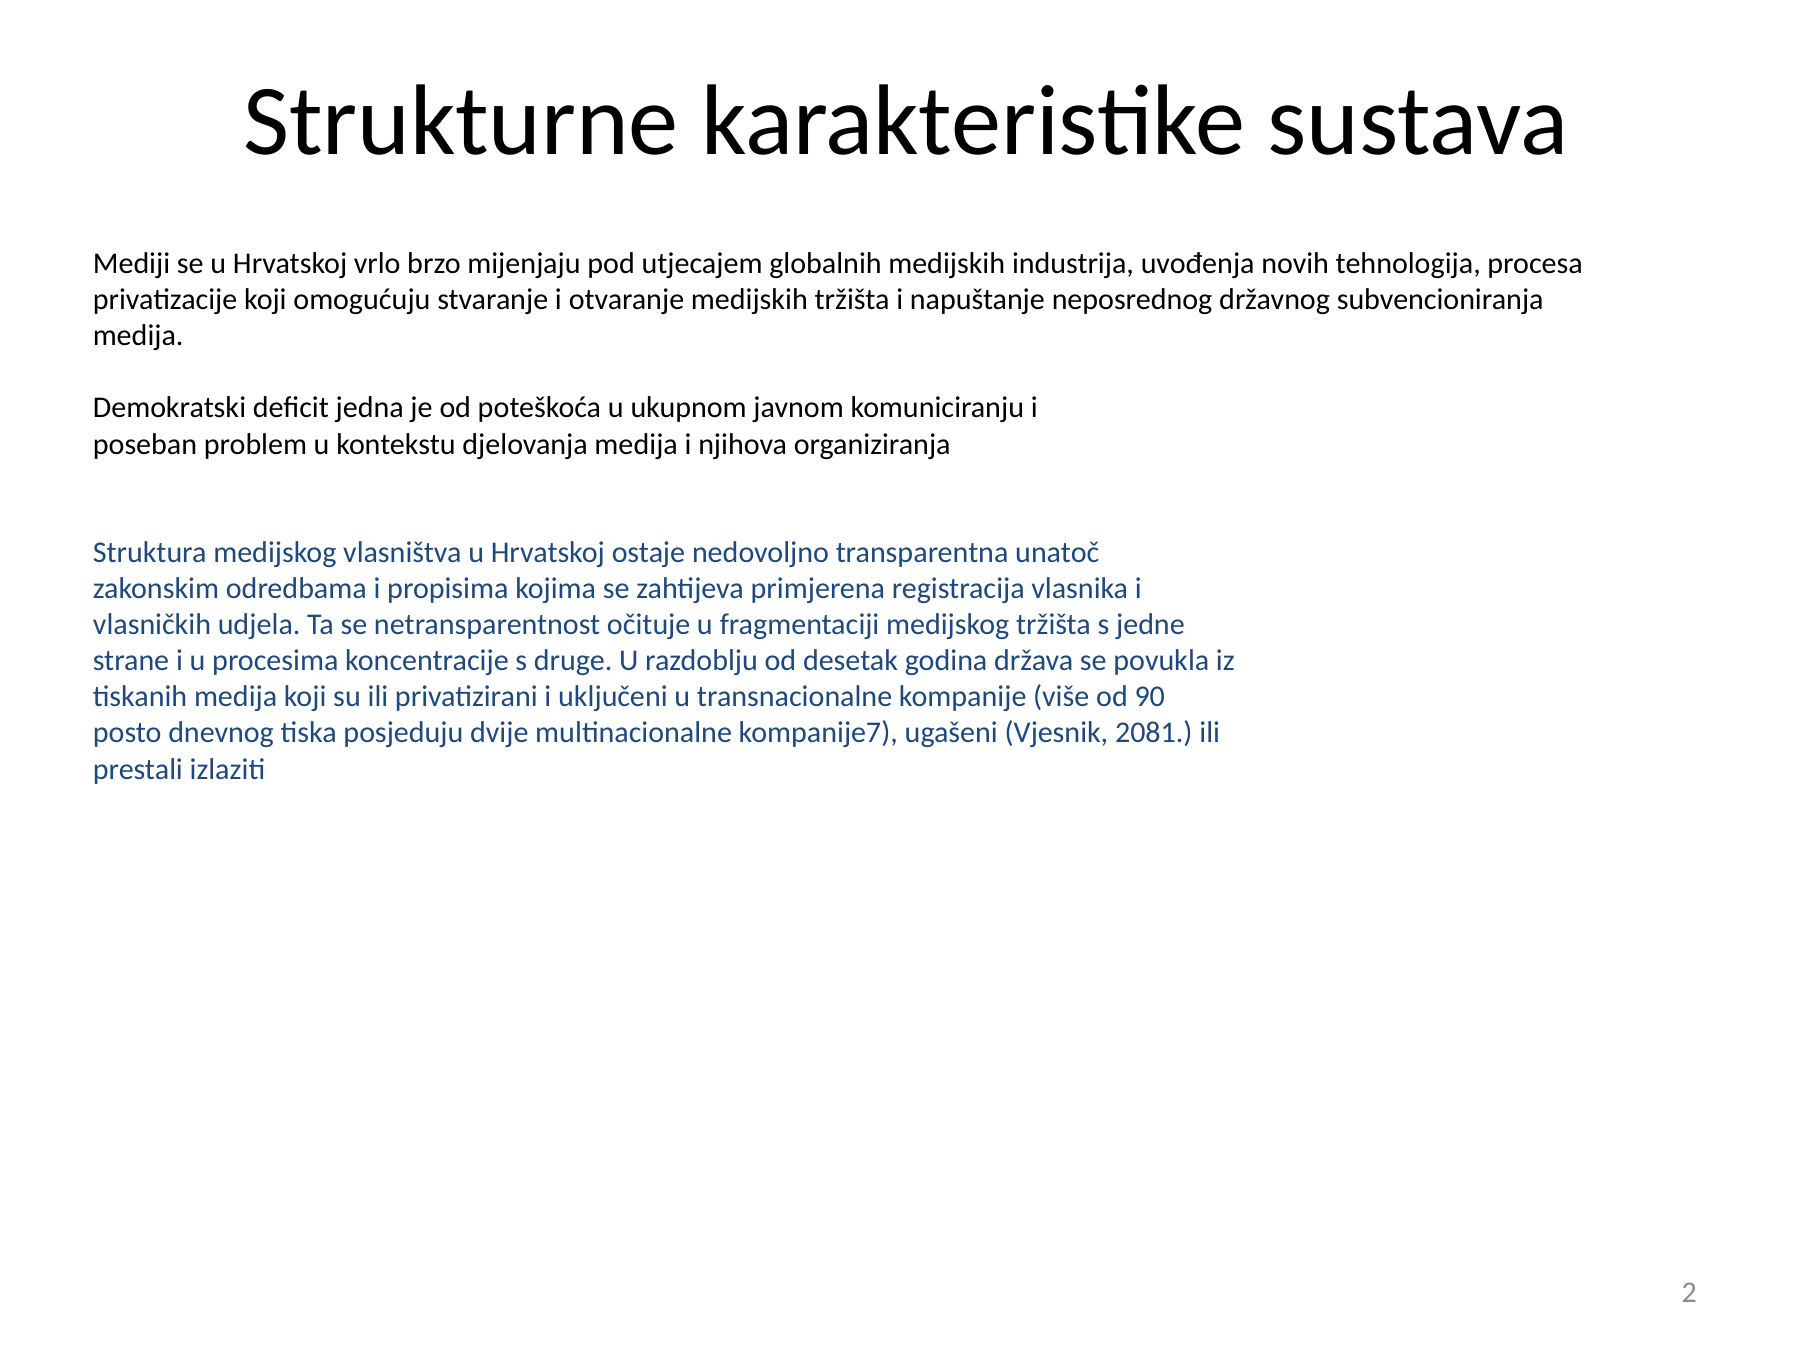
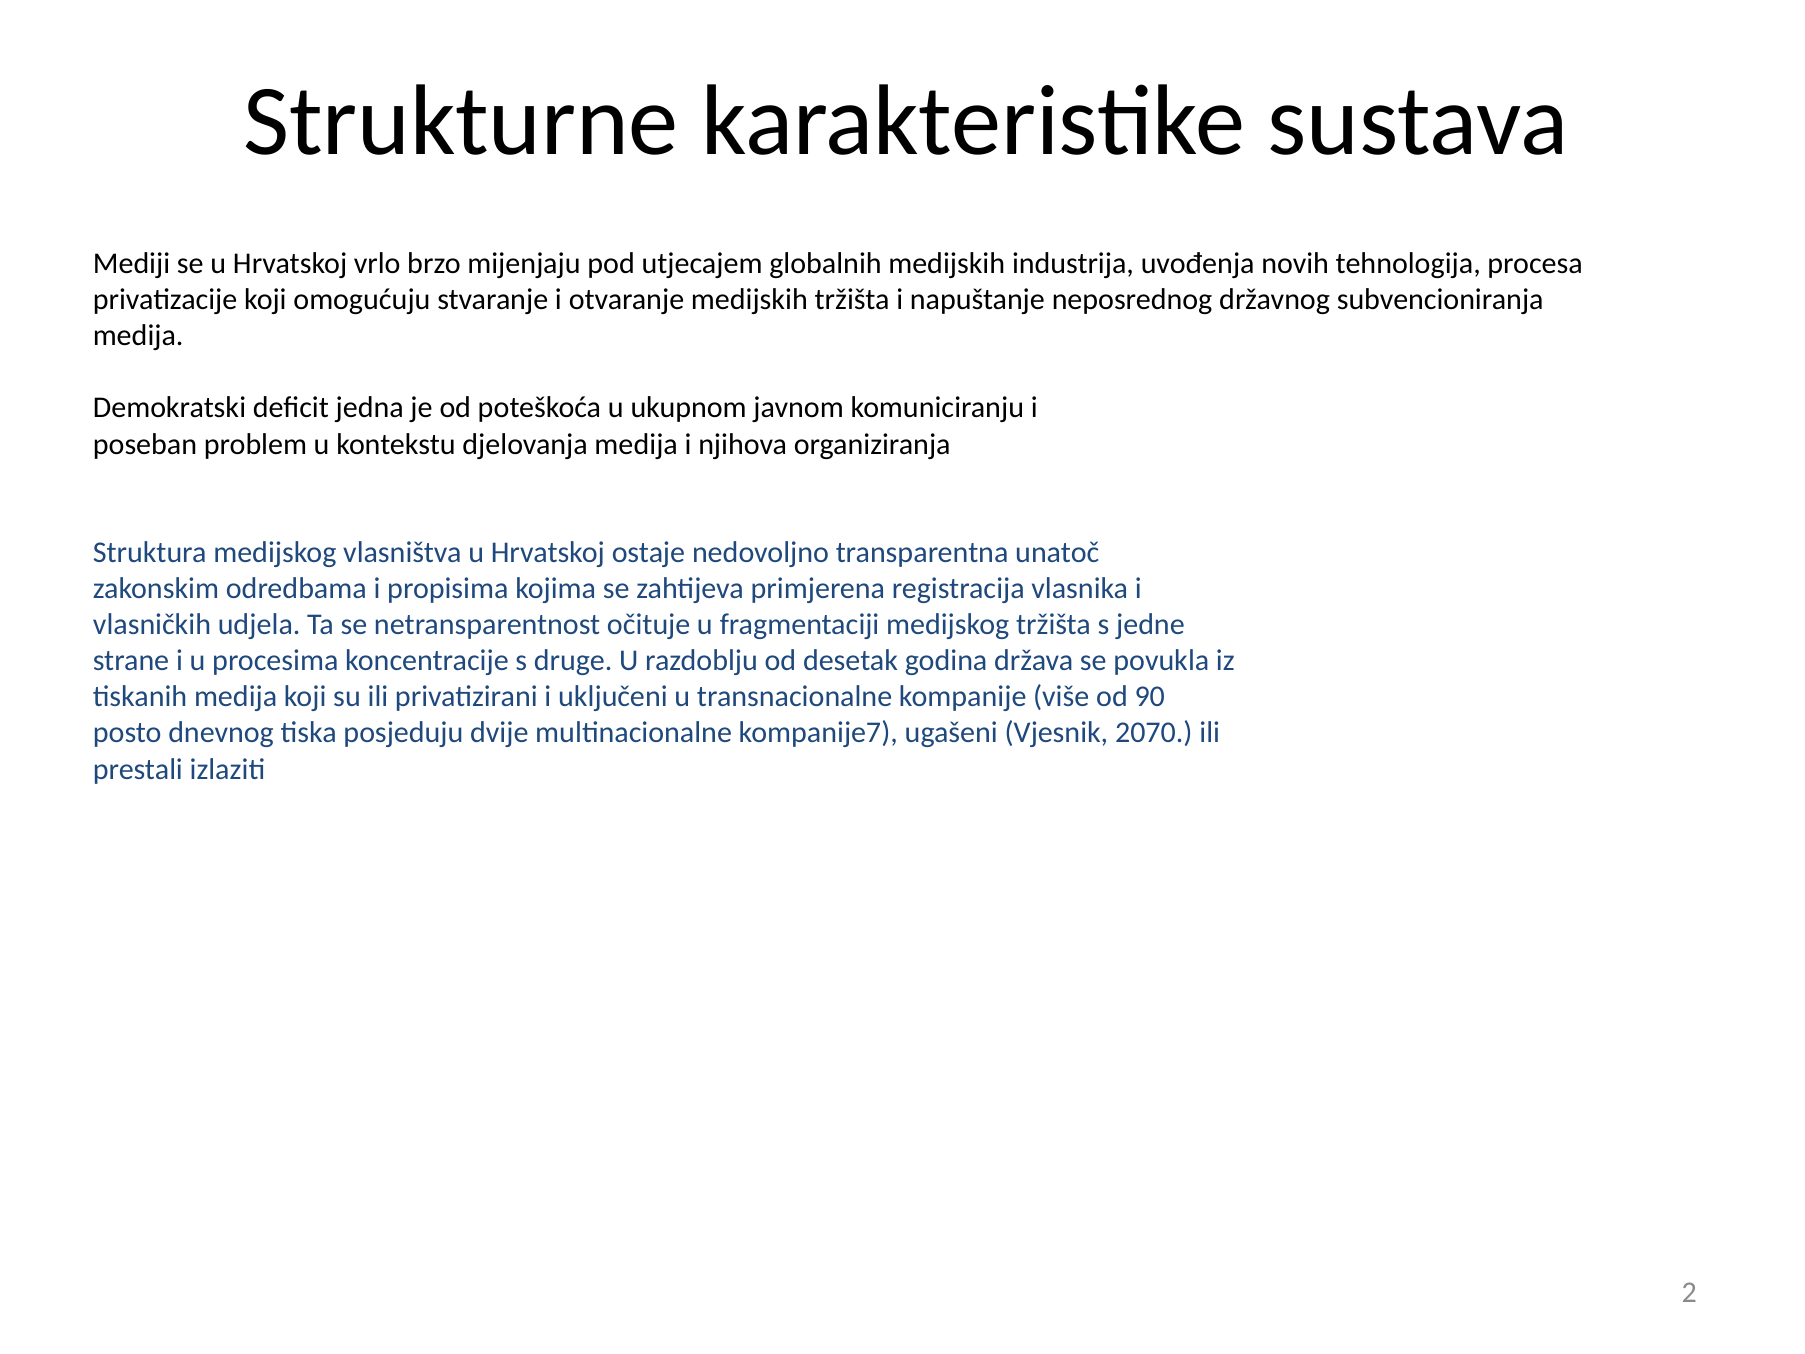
2081: 2081 -> 2070 (1154, 733)
